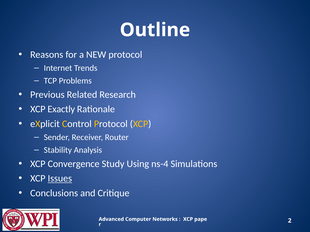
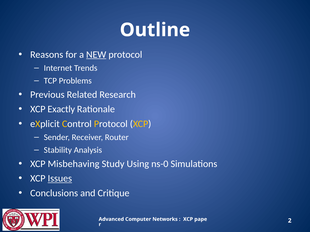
NEW underline: none -> present (96, 55)
Convergence: Convergence -> Misbehaving (74, 164)
ns-4: ns-4 -> ns-0 (160, 164)
